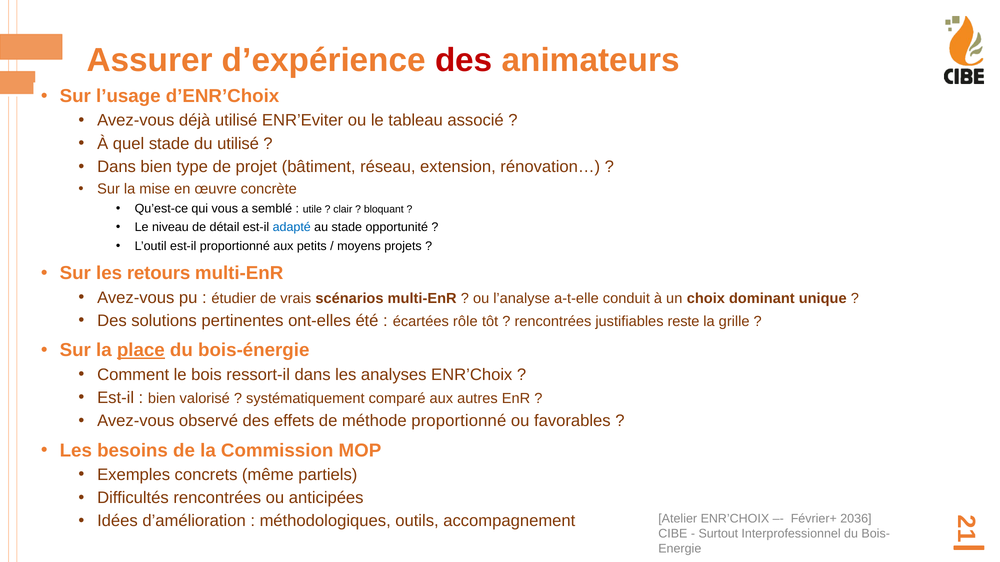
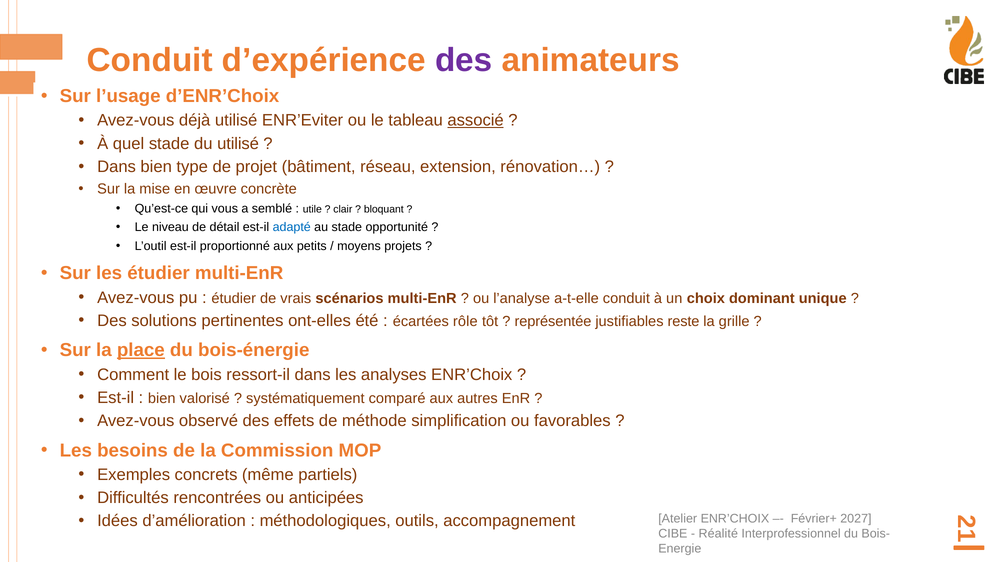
Assurer: Assurer -> Conduit (150, 60)
des colour: red -> purple (464, 60)
associé underline: none -> present (476, 121)
les retours: retours -> étudier (159, 273)
rencontrées: rencontrées -> représentée (553, 322)
méthode proportionné: proportionné -> simplification (459, 421)
2036: 2036 -> 2027 (856, 519)
Surtout: Surtout -> Réalité (718, 534)
